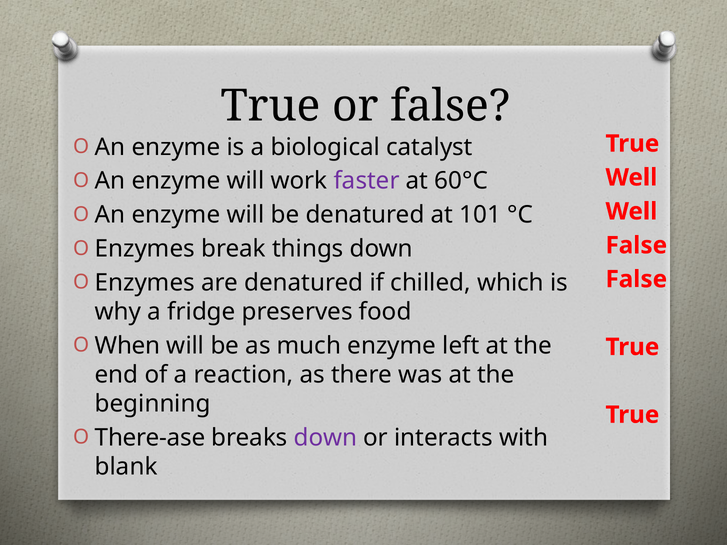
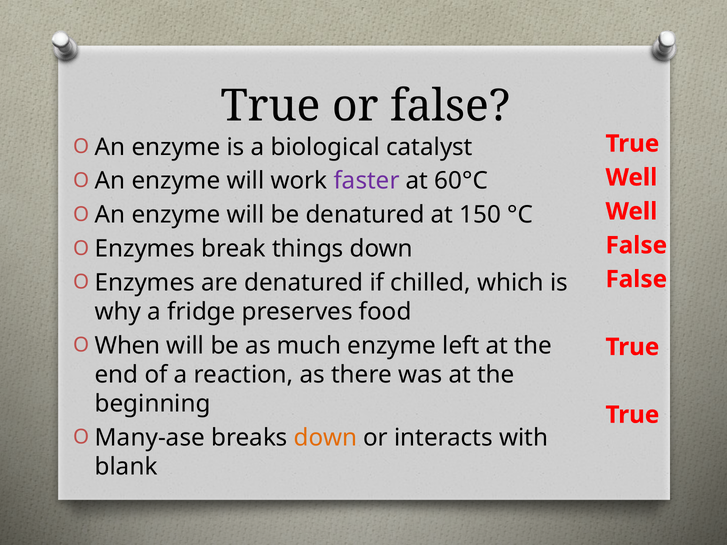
101: 101 -> 150 (480, 215)
There-ase: There-ase -> Many-ase (150, 438)
down colour: purple -> orange (325, 438)
